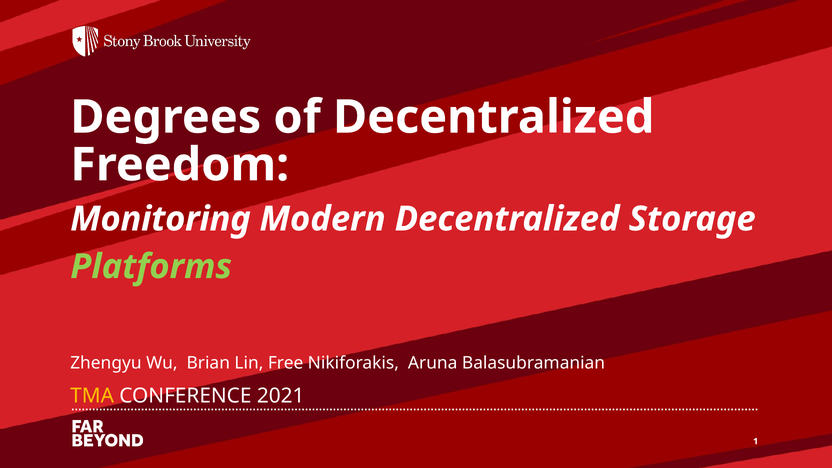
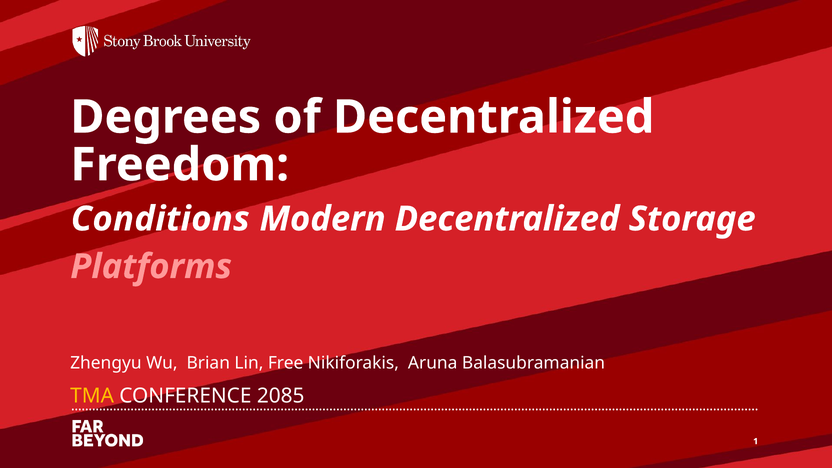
Monitoring: Monitoring -> Conditions (160, 219)
Platforms colour: light green -> pink (151, 267)
2021: 2021 -> 2085 (281, 396)
